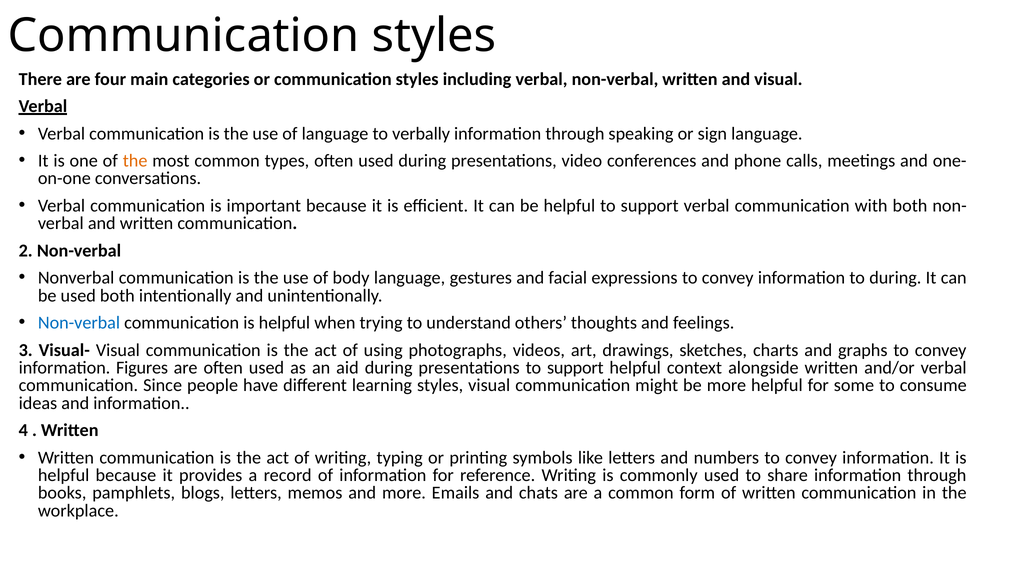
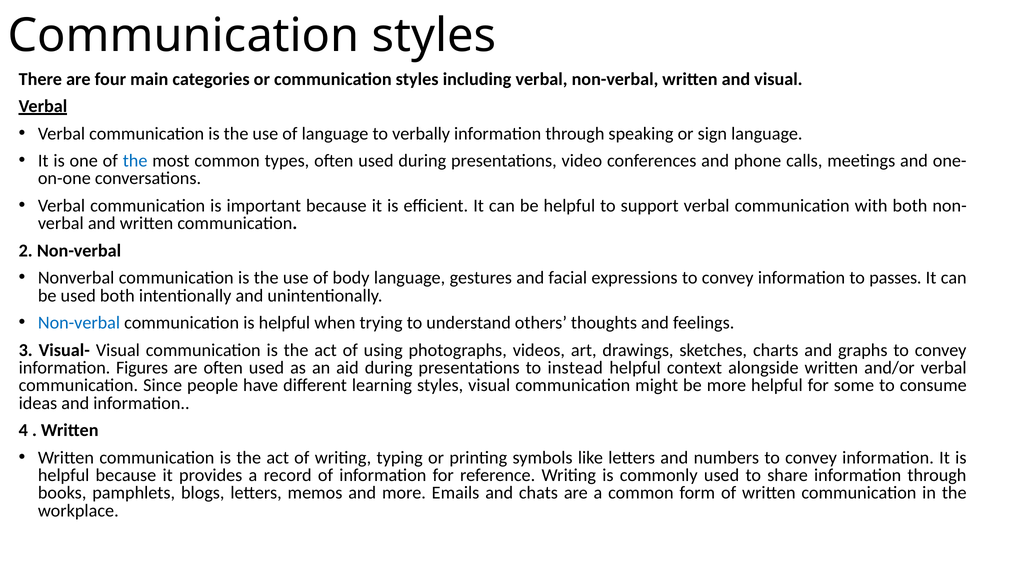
the colour: orange -> blue (135, 161)
to during: during -> passes (895, 278)
presentations to support: support -> instead (575, 368)
